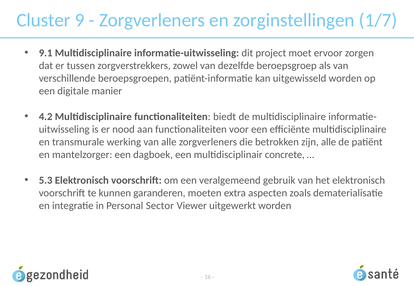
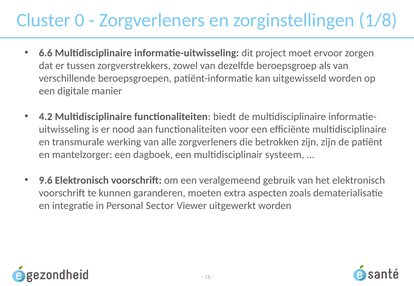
9: 9 -> 0 (80, 20)
1/7: 1/7 -> 1/8 (378, 20)
9.1: 9.1 -> 6.6 (46, 53)
zijn alle: alle -> zijn (329, 142)
concrete: concrete -> systeem (285, 155)
5.3: 5.3 -> 9.6 (46, 181)
